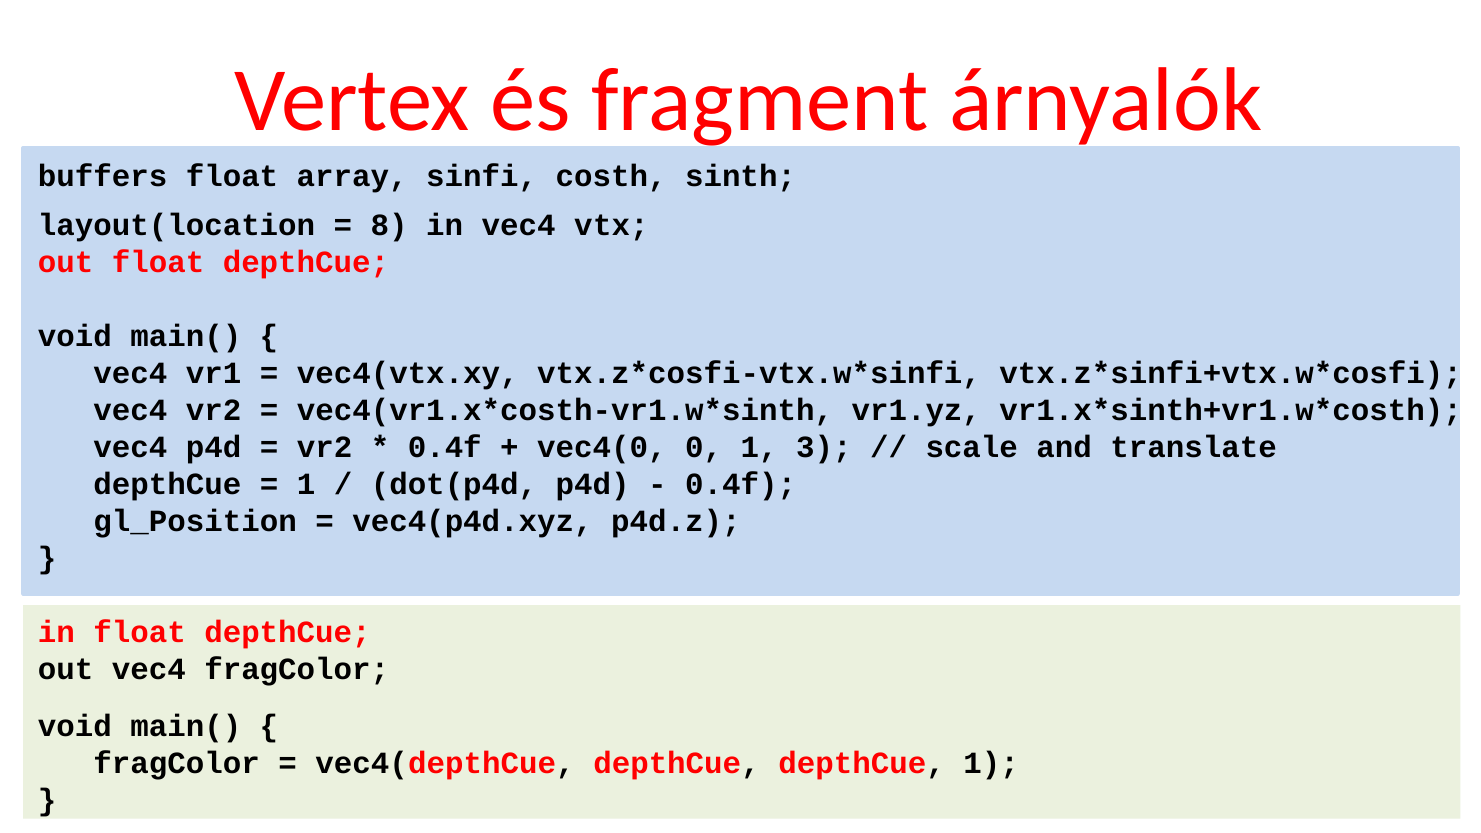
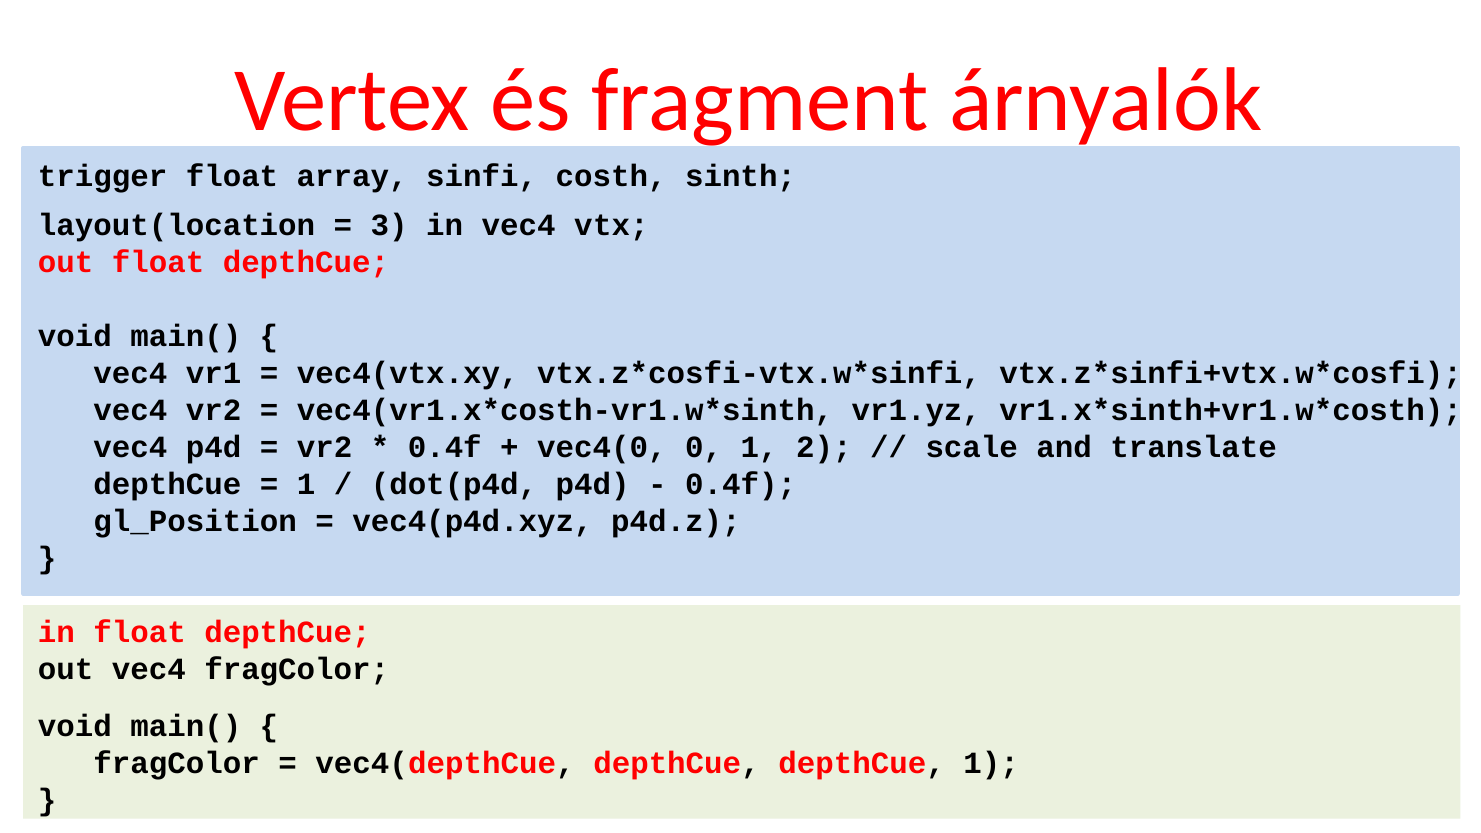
buffers: buffers -> trigger (103, 176)
8: 8 -> 3 (389, 225)
3: 3 -> 2 (824, 447)
